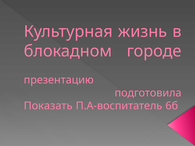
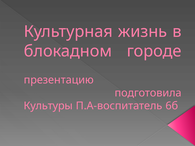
Показать: Показать -> Культуры (48, 106)
